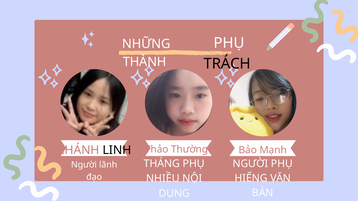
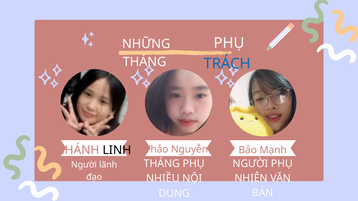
THÀNH: THÀNH -> THÁNG (145, 62)
TRÁCH colour: black -> blue (227, 64)
Thường: Thường -> Nguyễn (190, 150)
HIẾNG: HIẾNG -> NHIÊN (251, 179)
